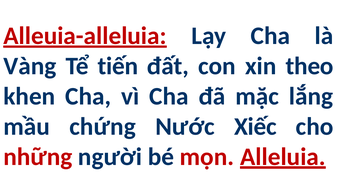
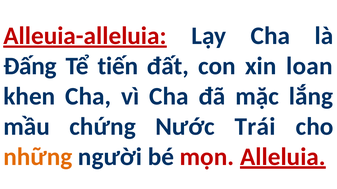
Vàng: Vàng -> Đấng (30, 66)
theo: theo -> loan (309, 66)
Xiếc: Xiếc -> Trái (255, 127)
những colour: red -> orange (38, 157)
